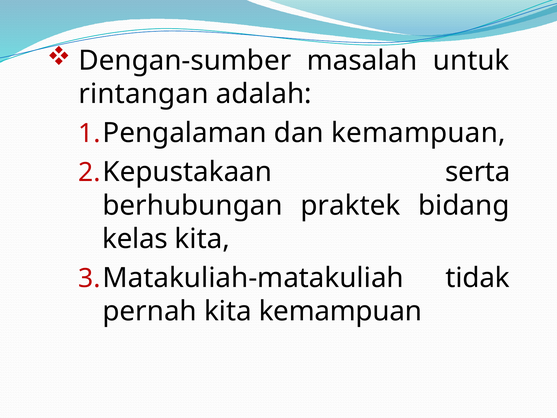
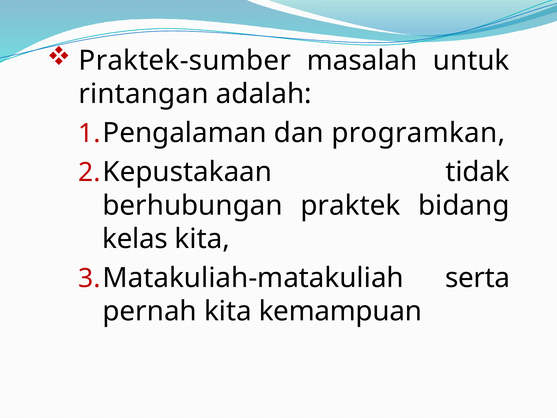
Dengan-sumber: Dengan-sumber -> Praktek-sumber (185, 61)
dan kemampuan: kemampuan -> programkan (418, 133)
serta: serta -> tidak (478, 172)
tidak: tidak -> serta (478, 278)
